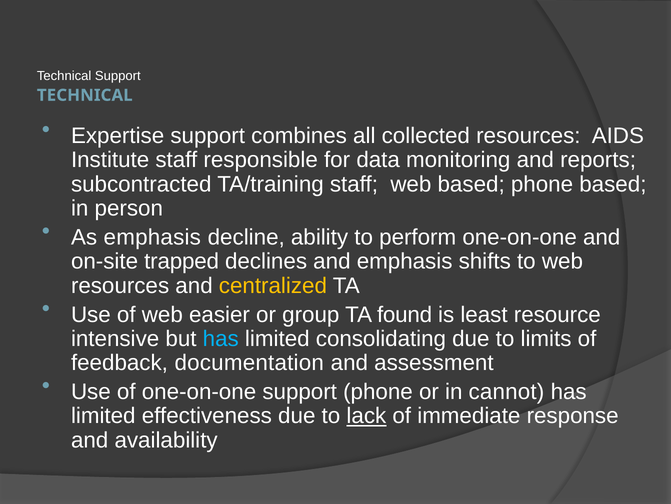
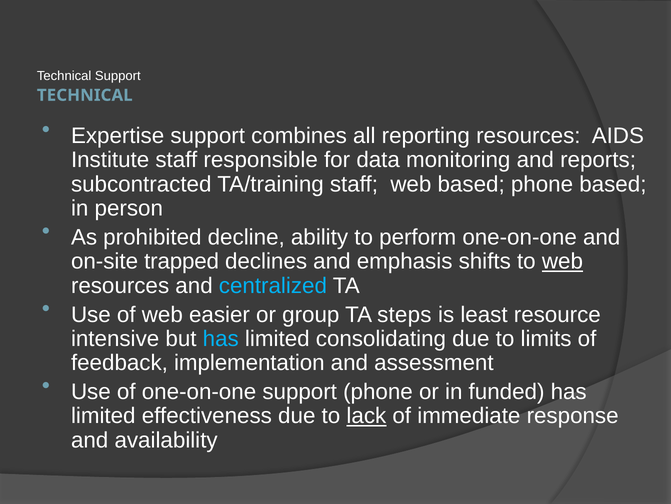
collected: collected -> reporting (426, 136)
As emphasis: emphasis -> prohibited (152, 237)
web underline: none -> present (562, 261)
centralized colour: yellow -> light blue (273, 285)
found: found -> steps (404, 314)
documentation: documentation -> implementation (249, 362)
cannot: cannot -> funded (507, 391)
